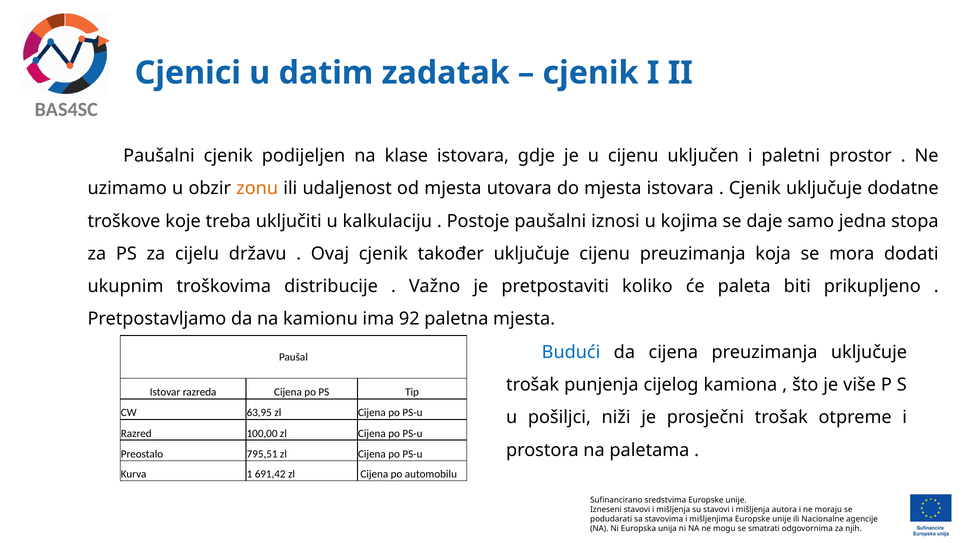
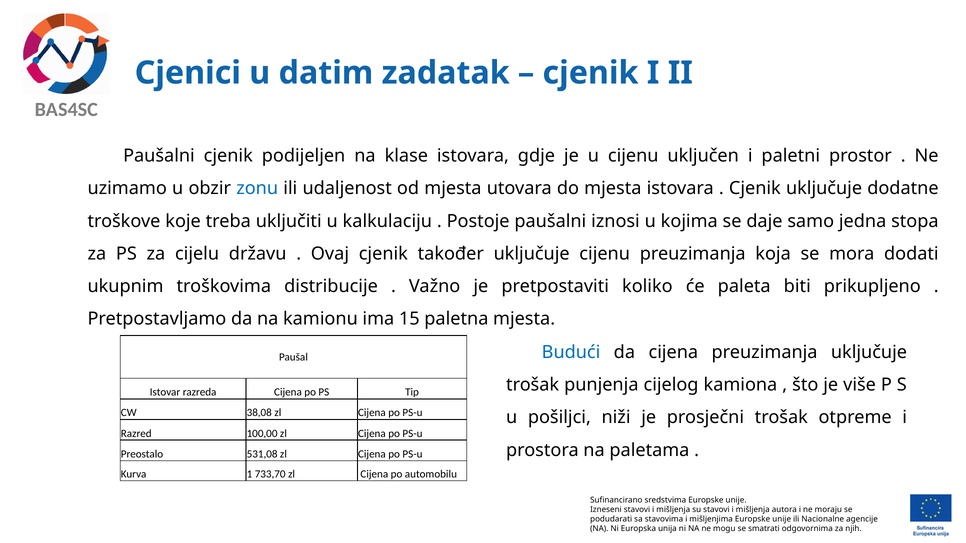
zonu colour: orange -> blue (257, 189)
92: 92 -> 15 (409, 319)
63,95: 63,95 -> 38,08 (259, 413)
795,51: 795,51 -> 531,08 (262, 454)
691,42: 691,42 -> 733,70 (270, 474)
